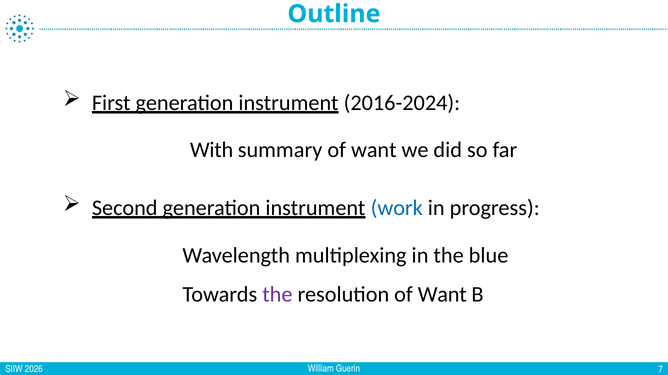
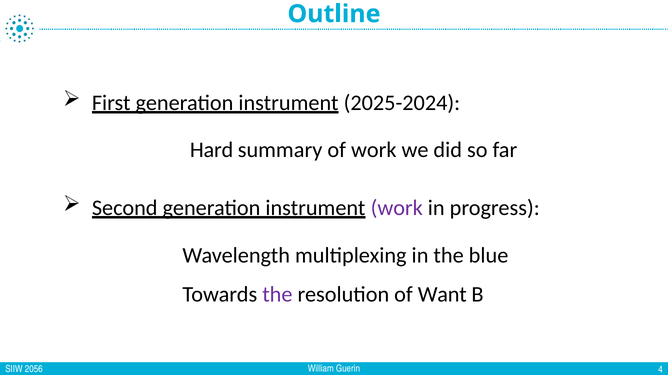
2016-2024: 2016-2024 -> 2025-2024 (402, 103)
With: With -> Hard (212, 150)
summary of want: want -> work (374, 150)
work colour: blue -> purple (397, 208)
7: 7 -> 4 (660, 370)
2026: 2026 -> 2056 (34, 370)
